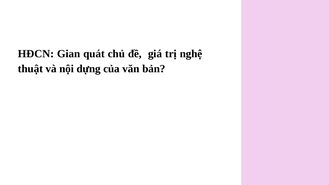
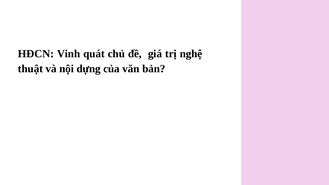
Gian: Gian -> Vinh (69, 54)
